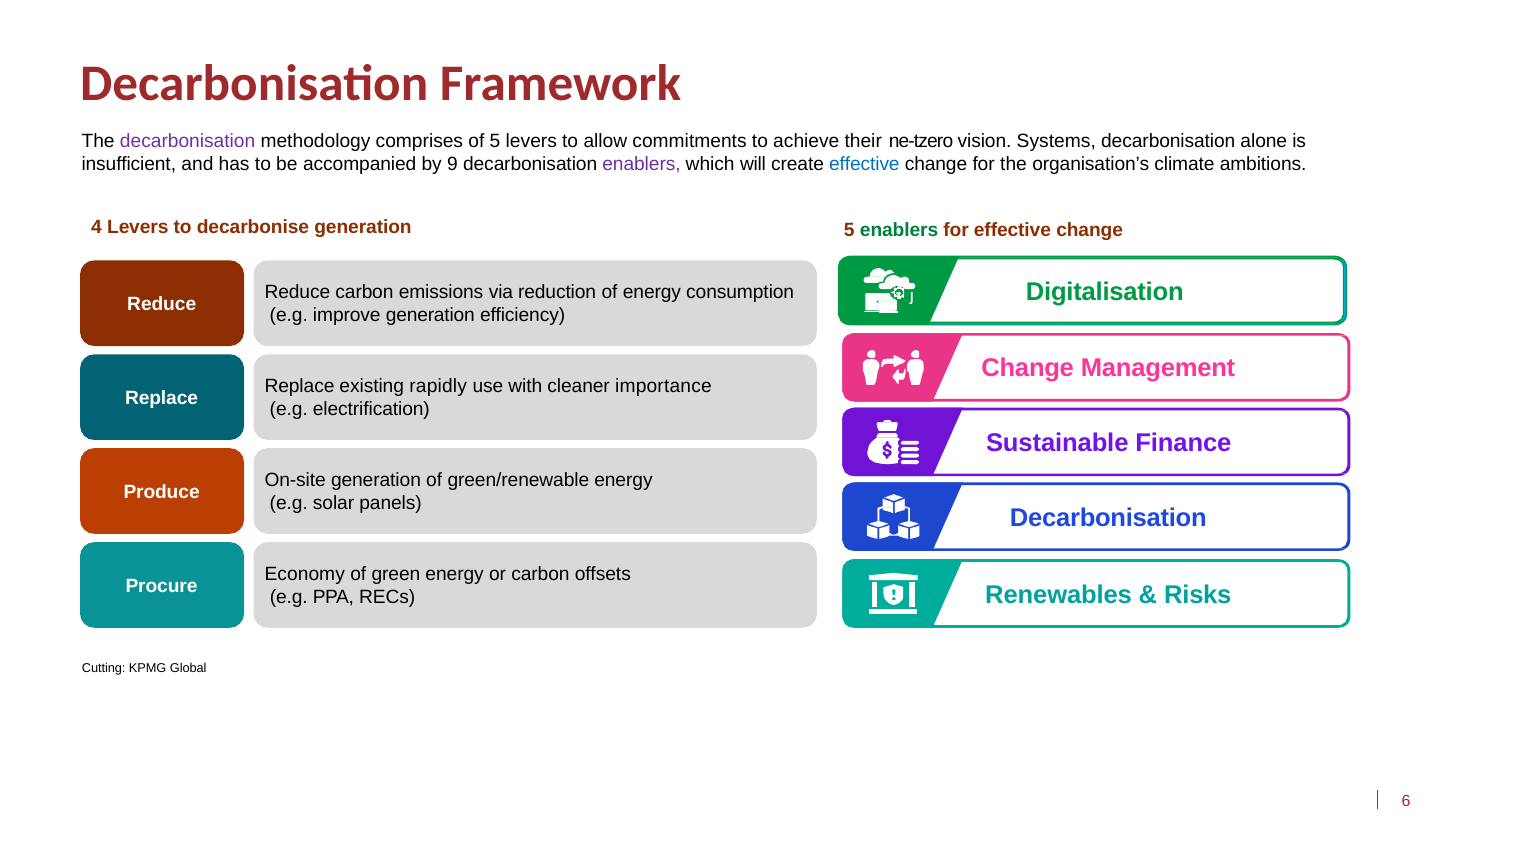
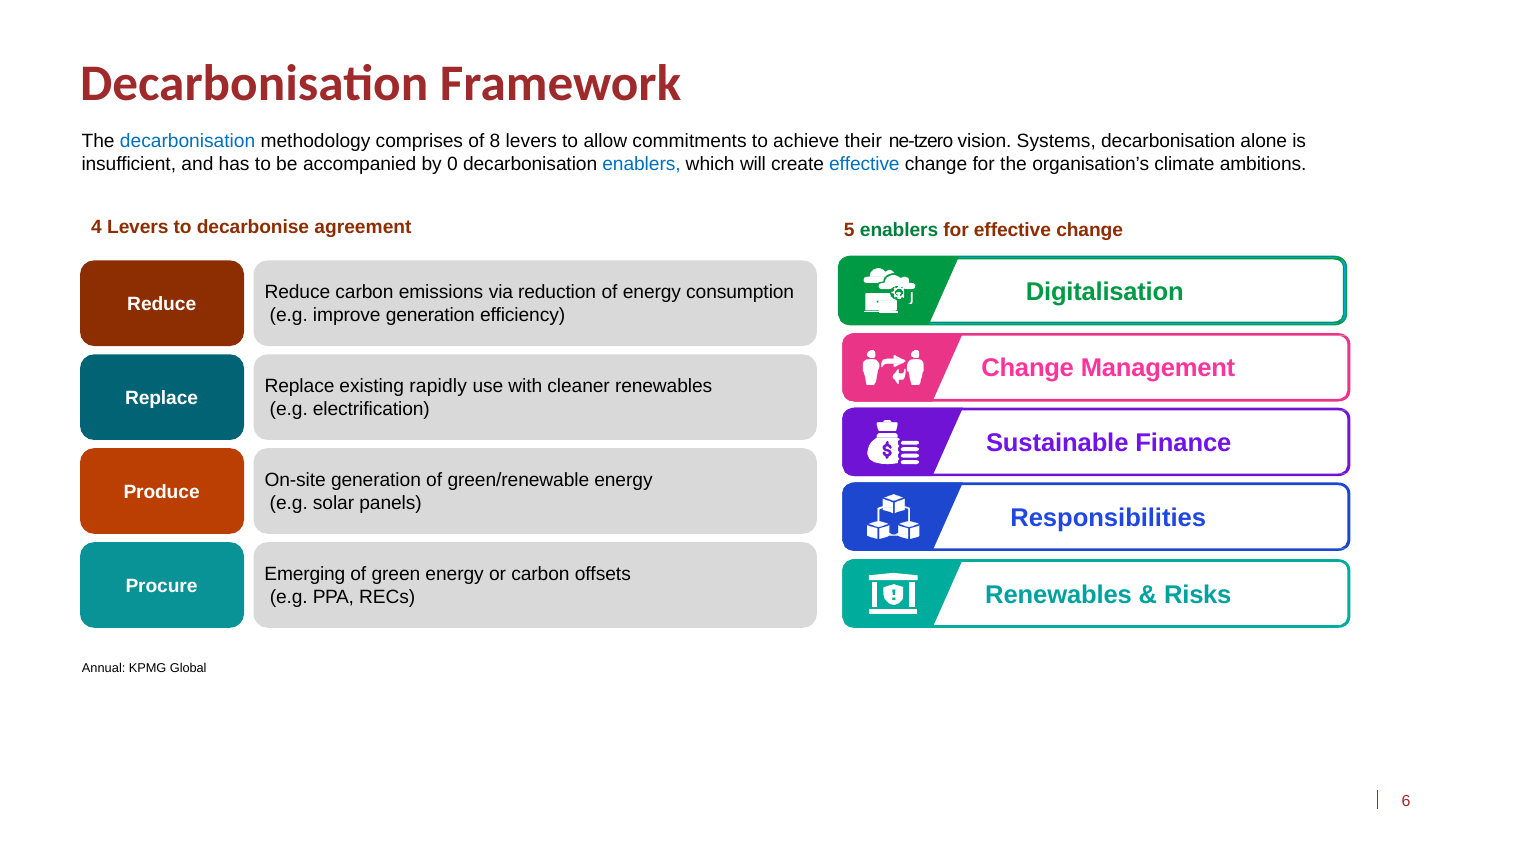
decarbonisation colour: purple -> blue (188, 141)
of 5: 5 -> 8 (495, 141)
9: 9 -> 0 (452, 164)
enablers colour: purple -> blue (642, 164)
decarbonise generation: generation -> agreement (363, 227)
cleaner importance: importance -> renewables (664, 386)
Decarbonisation: Decarbonisation -> Responsibilities (1108, 518)
Economy: Economy -> Emerging (305, 574)
Cutting: Cutting -> Annual (104, 668)
